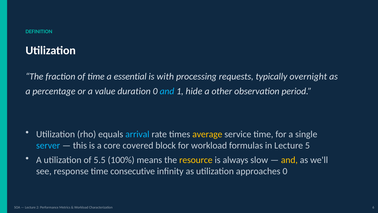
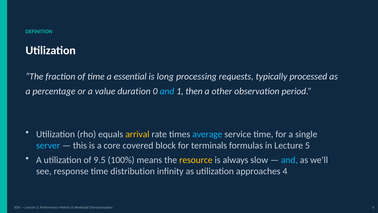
with: with -> long (165, 76)
overnight: overnight -> processed (308, 76)
hide: hide -> then (194, 91)
arrival colour: light blue -> yellow (137, 134)
average colour: yellow -> light blue (207, 134)
for workload: workload -> terminals (209, 145)
5.5: 5.5 -> 9.5 (100, 160)
and colour: yellow -> light blue (289, 160)
consecutive: consecutive -> distribution (133, 171)
approaches 0: 0 -> 4 (285, 171)
